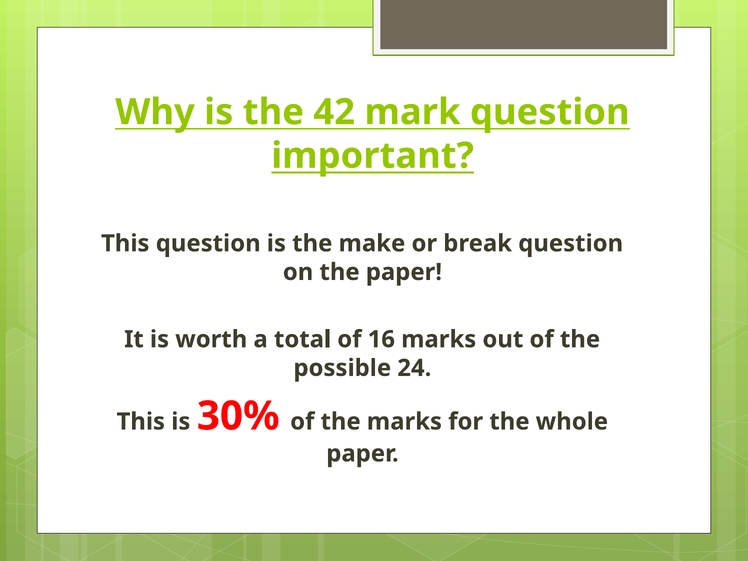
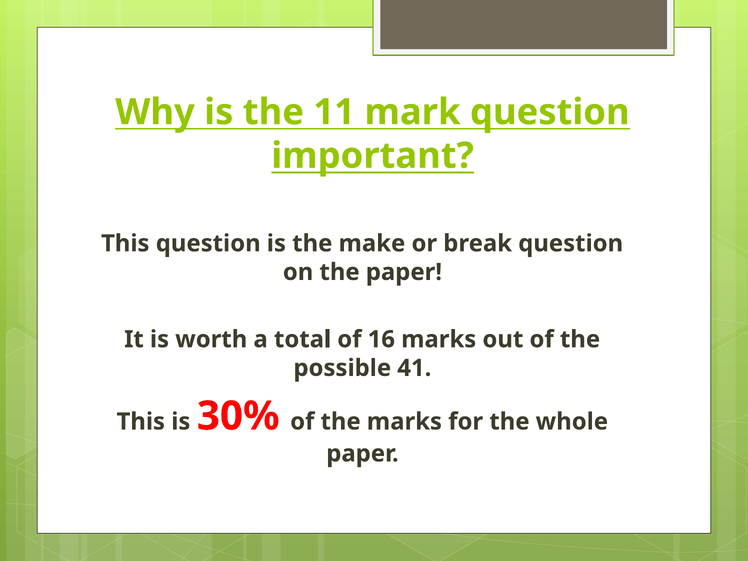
42: 42 -> 11 (334, 112)
24: 24 -> 41 (414, 368)
